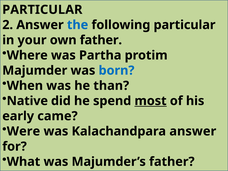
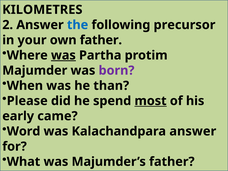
PARTICULAR: PARTICULAR -> KILOMETRES (42, 10)
following particular: particular -> precursor (185, 25)
was underline: none -> present (63, 55)
born colour: blue -> purple (116, 70)
Native: Native -> Please (27, 101)
Were: Were -> Word (24, 131)
